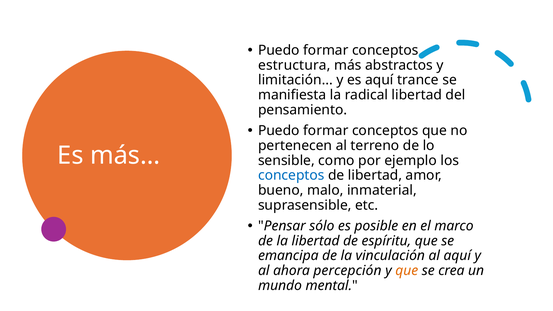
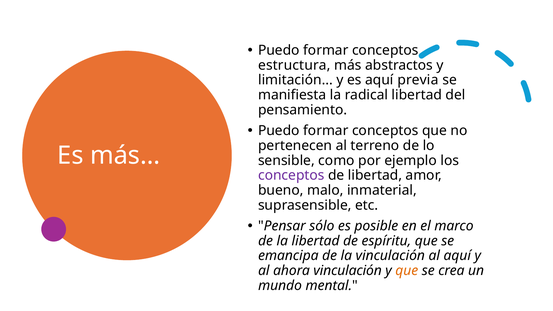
trance: trance -> previa (418, 80)
conceptos colour: blue -> purple (291, 175)
ahora percepción: percepción -> vinculación (348, 271)
